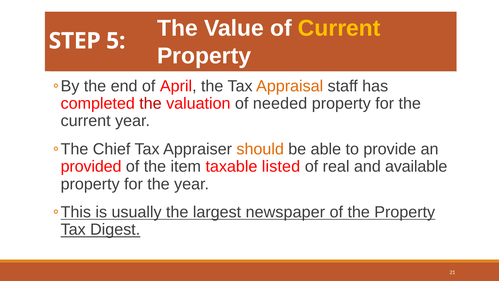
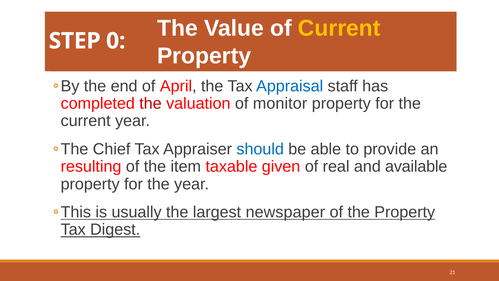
5: 5 -> 0 (116, 41)
Appraisal colour: orange -> blue (290, 86)
needed: needed -> monitor (280, 103)
should colour: orange -> blue (260, 149)
provided: provided -> resulting (91, 166)
listed: listed -> given (281, 166)
